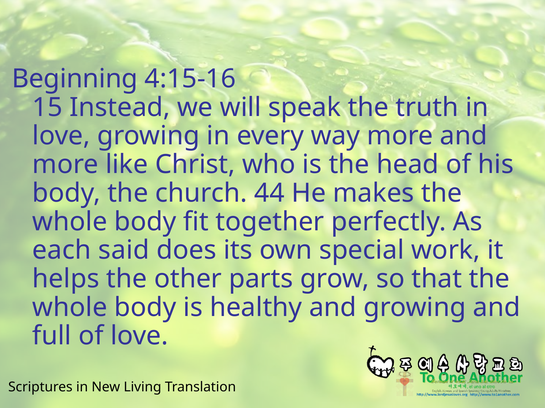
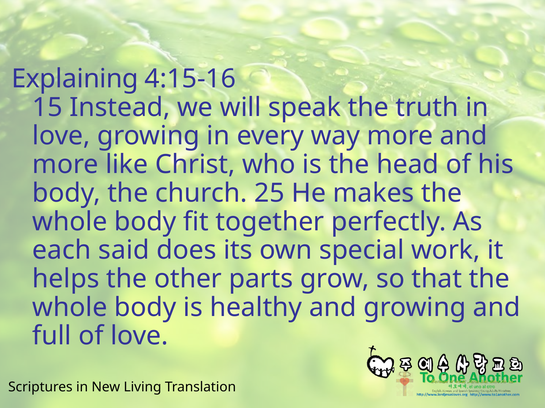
Beginning: Beginning -> Explaining (75, 79)
44: 44 -> 25 (269, 193)
